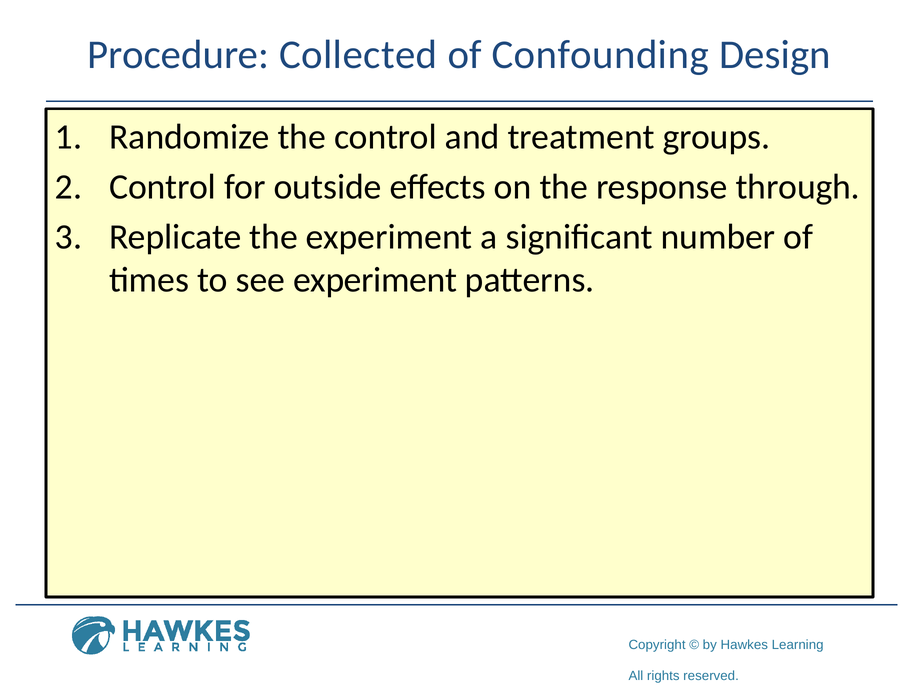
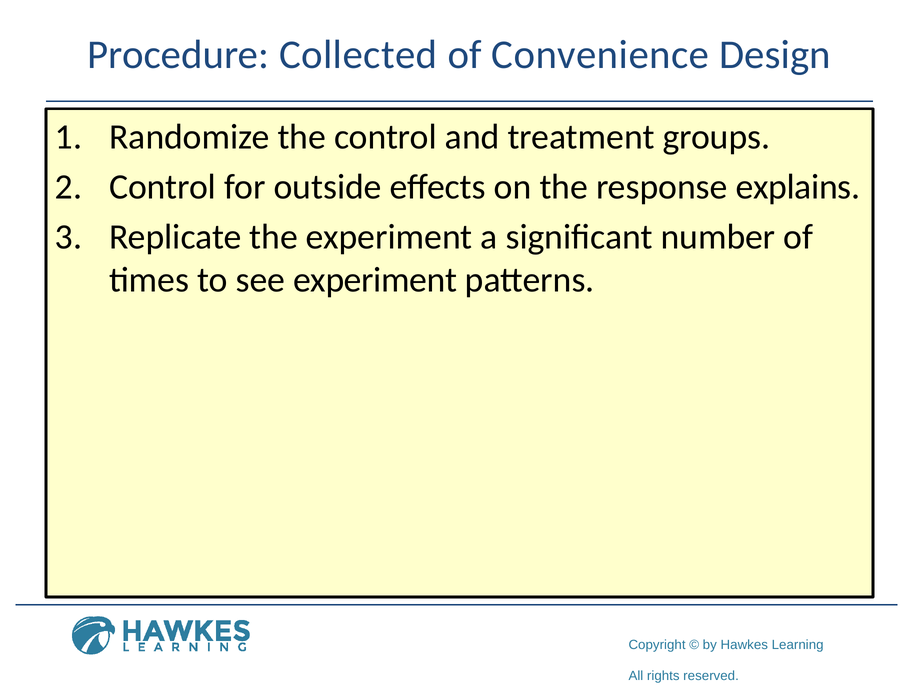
Confounding: Confounding -> Convenience (600, 55)
through: through -> explains (798, 187)
